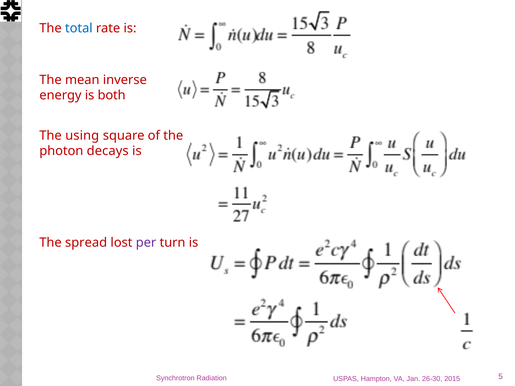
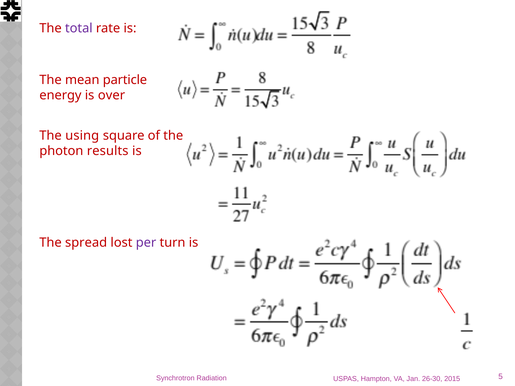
total colour: blue -> purple (79, 28)
inverse: inverse -> particle (125, 80)
both: both -> over (112, 95)
decays: decays -> results (108, 151)
